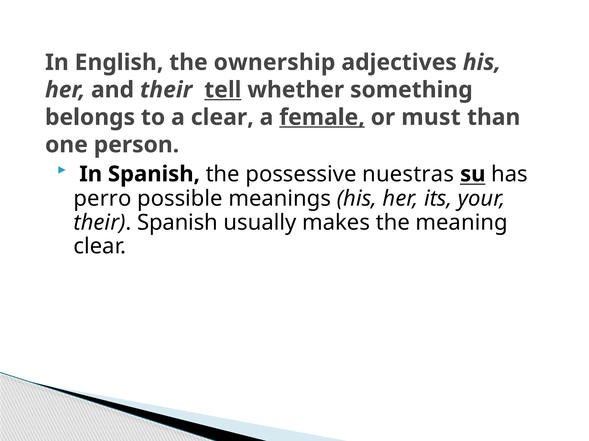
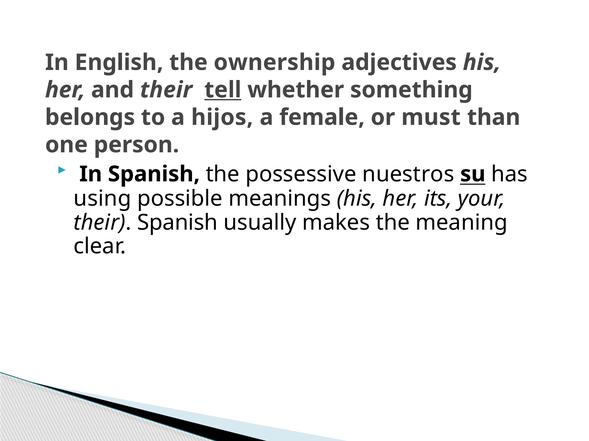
a clear: clear -> hijos (222, 117)
female underline: present -> none (322, 117)
nuestras: nuestras -> nuestros (408, 174)
perro: perro -> using (102, 199)
